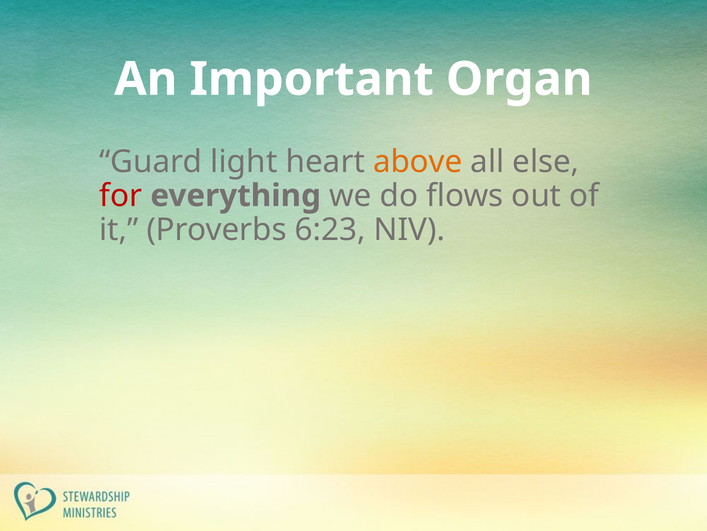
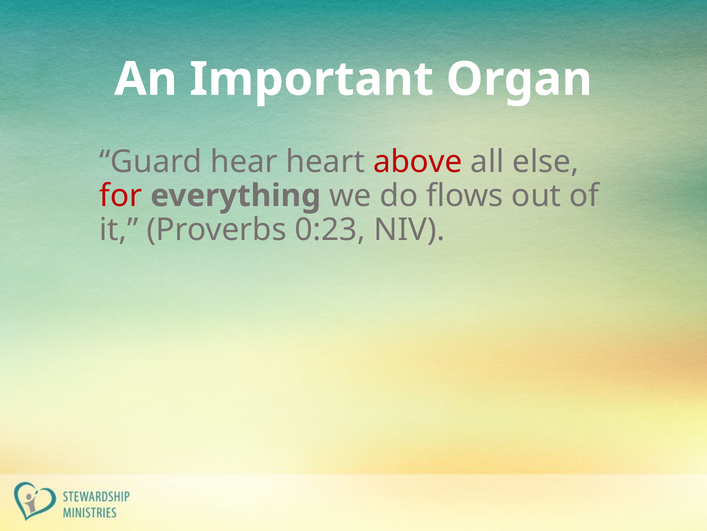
light: light -> hear (244, 161)
above colour: orange -> red (418, 161)
6:23: 6:23 -> 0:23 (330, 229)
